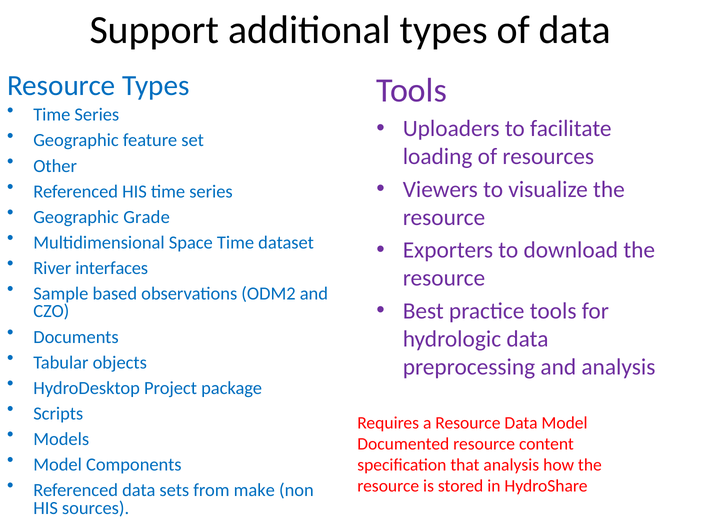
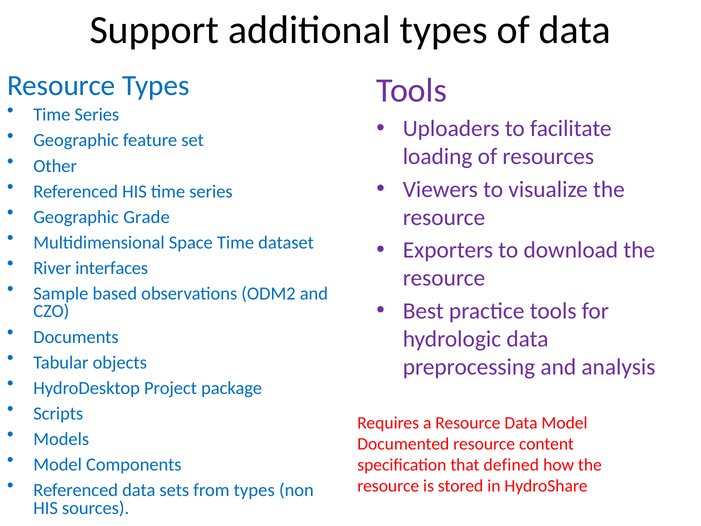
that analysis: analysis -> defined (511, 465)
from make: make -> types (254, 490)
